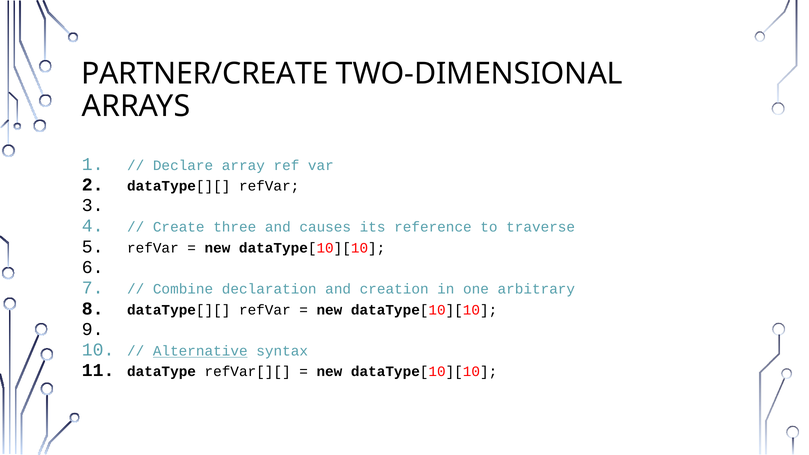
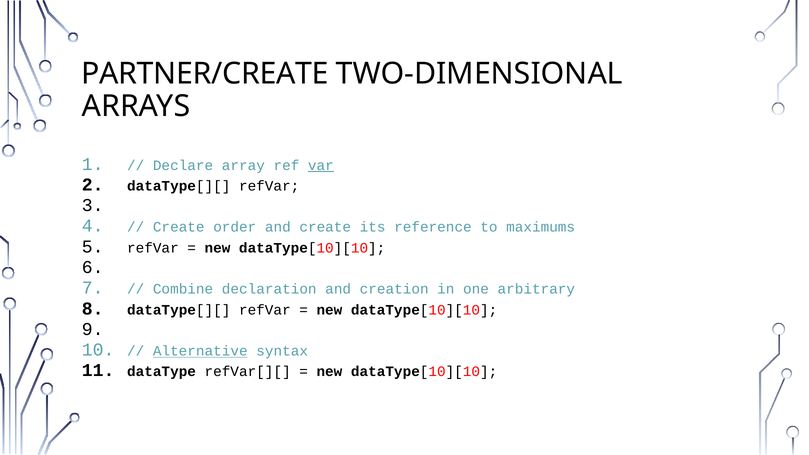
var underline: none -> present (321, 165)
three: three -> order (235, 227)
and causes: causes -> create (325, 227)
traverse: traverse -> maximums (541, 227)
